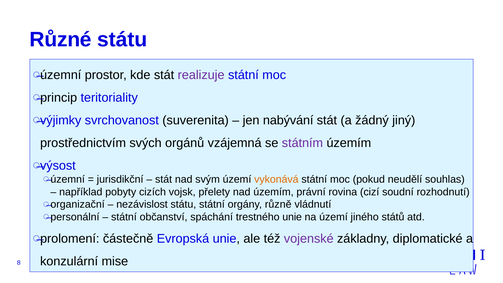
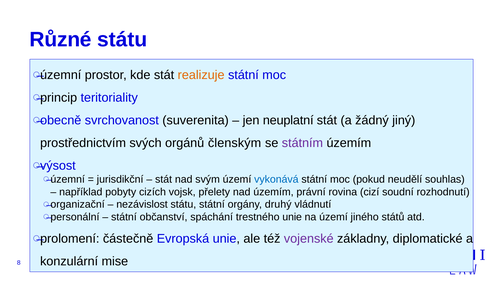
realizuje colour: purple -> orange (201, 75)
výjimky: výjimky -> obecně (61, 120)
nabývání: nabývání -> neuplatní (288, 120)
vzájemná: vzájemná -> členským (235, 143)
vykonává colour: orange -> blue (276, 179)
různě: různě -> druhý (278, 204)
